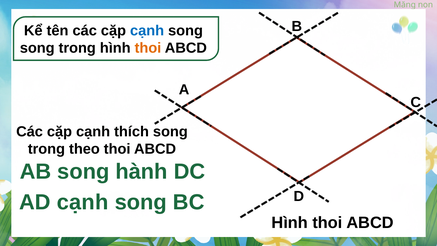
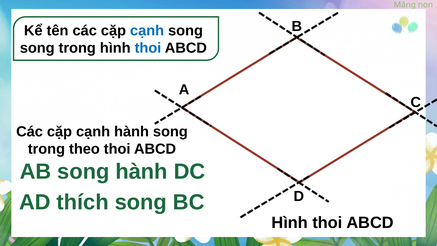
thoi colour: orange -> blue (148, 48)
cạnh thích: thích -> hành (132, 132)
AD cạnh: cạnh -> thích (83, 202)
